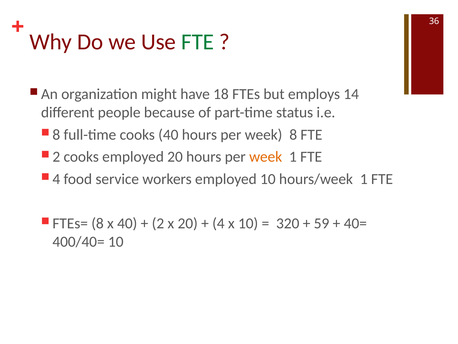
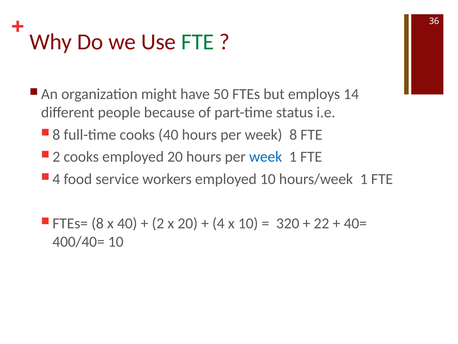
18: 18 -> 50 (221, 94)
week colour: orange -> blue (266, 157)
59: 59 -> 22 (322, 223)
